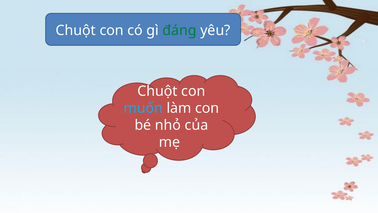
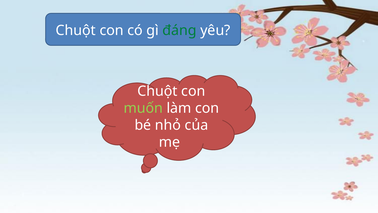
muốn colour: light blue -> light green (143, 108)
